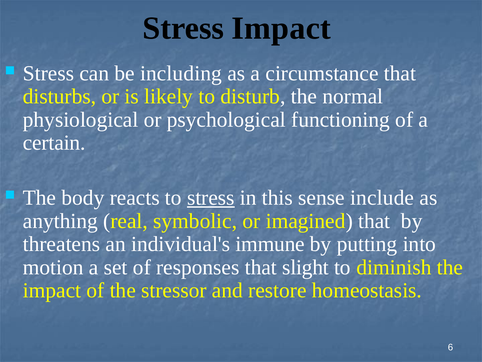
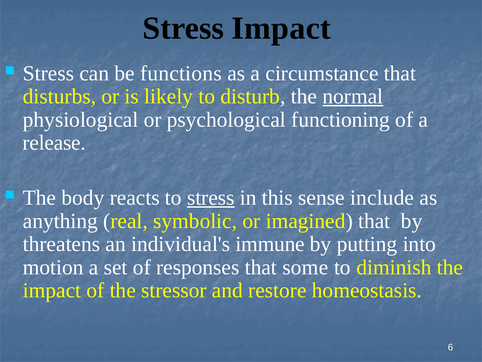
including: including -> functions (181, 73)
normal underline: none -> present (353, 96)
certain: certain -> release (54, 143)
slight: slight -> some (305, 267)
